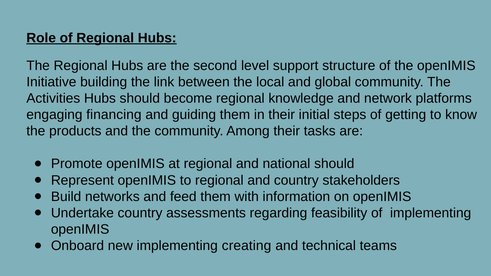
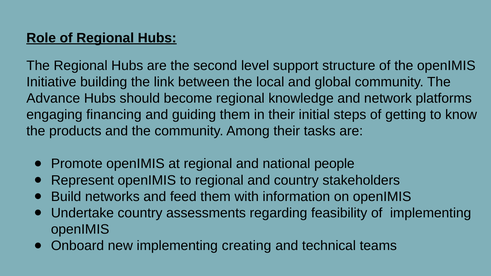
Activities: Activities -> Advance (53, 98)
national should: should -> people (334, 164)
